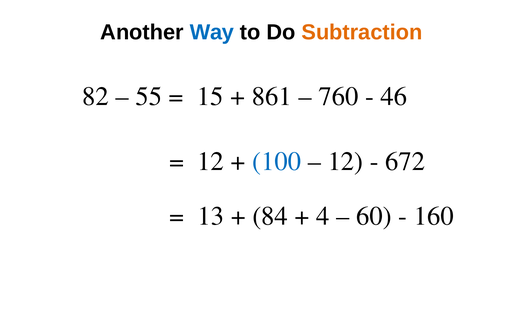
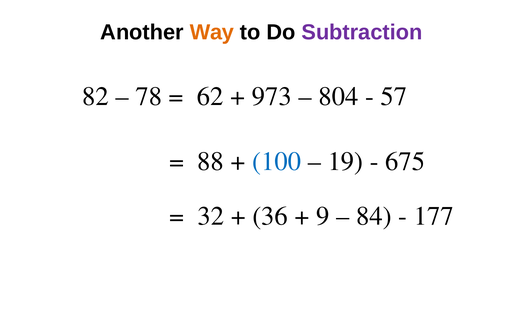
Way colour: blue -> orange (212, 32)
Subtraction colour: orange -> purple (362, 32)
55: 55 -> 78 (149, 96)
15: 15 -> 62 (210, 96)
861: 861 -> 973 (272, 96)
760: 760 -> 804 (338, 96)
46: 46 -> 57 (394, 96)
12: 12 -> 88 (211, 161)
12: 12 -> 19 (345, 161)
672: 672 -> 675 (405, 161)
13: 13 -> 32 (211, 216)
84: 84 -> 36 (270, 216)
4: 4 -> 9 (323, 216)
60: 60 -> 84 (374, 216)
160: 160 -> 177 (434, 216)
